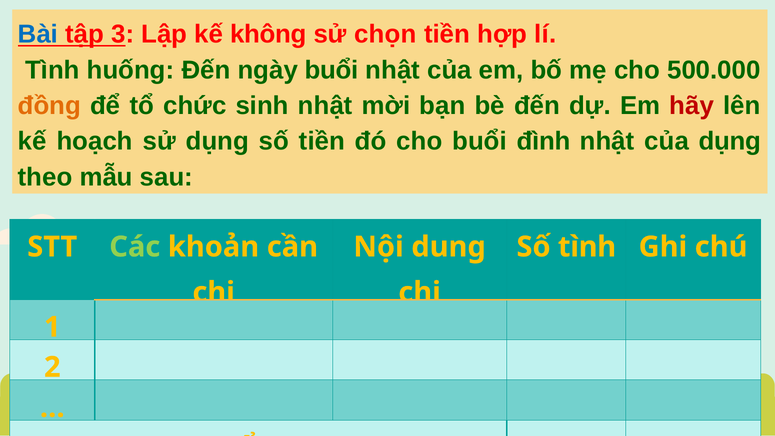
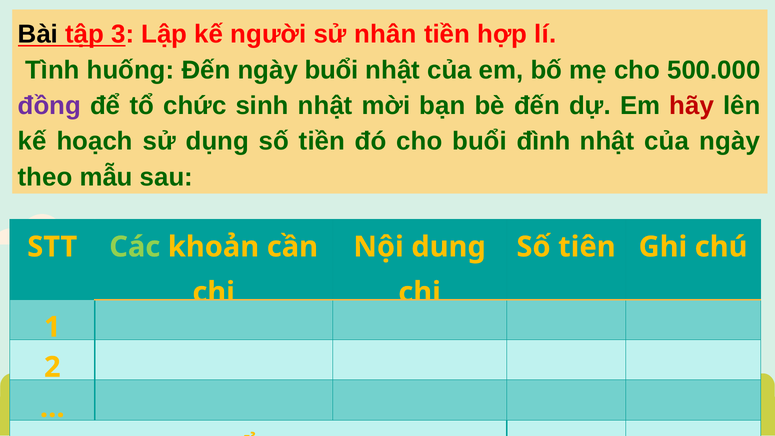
Bài colour: blue -> black (38, 34)
không: không -> người (268, 34)
chọn: chọn -> nhân (385, 34)
đồng colour: orange -> purple (49, 106)
của dụng: dụng -> ngày (730, 141)
Số tình: tình -> tiên (587, 247)
